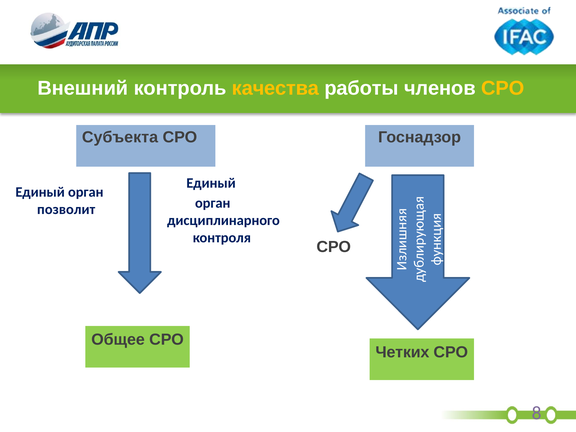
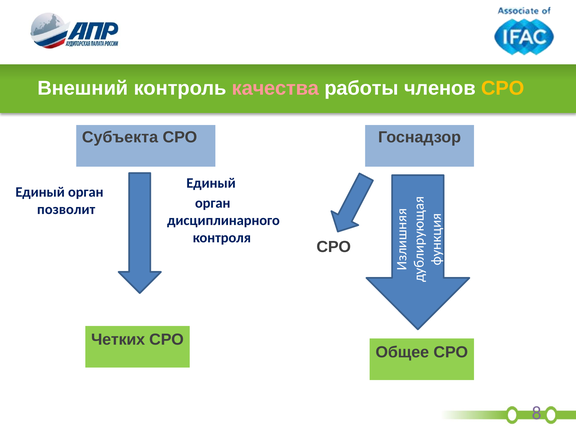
качества colour: yellow -> pink (275, 88)
Общее: Общее -> Четких (118, 340)
Четких: Четких -> Общее (402, 352)
